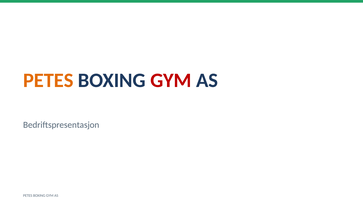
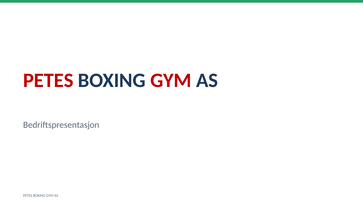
PETES colour: orange -> red (48, 81)
